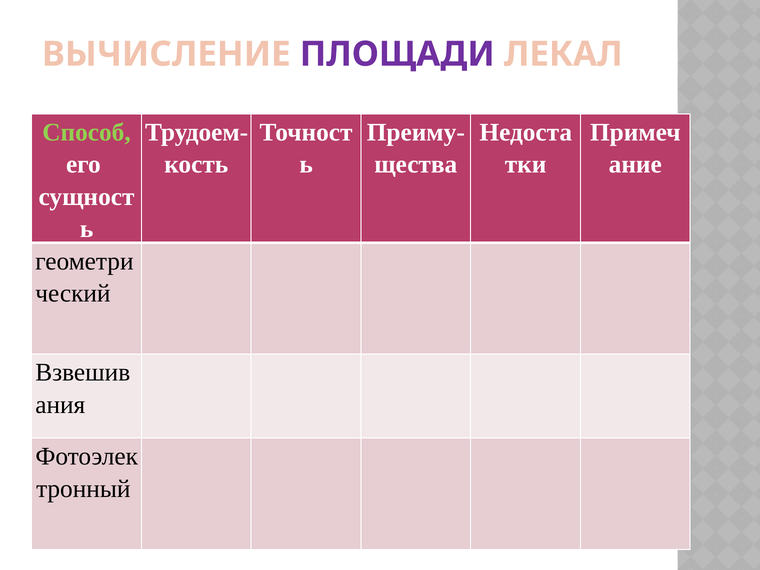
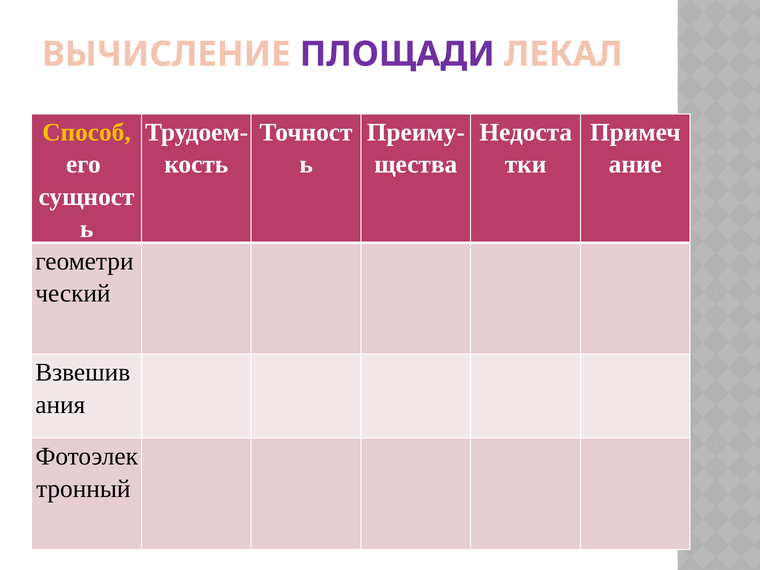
Способ colour: light green -> yellow (87, 132)
